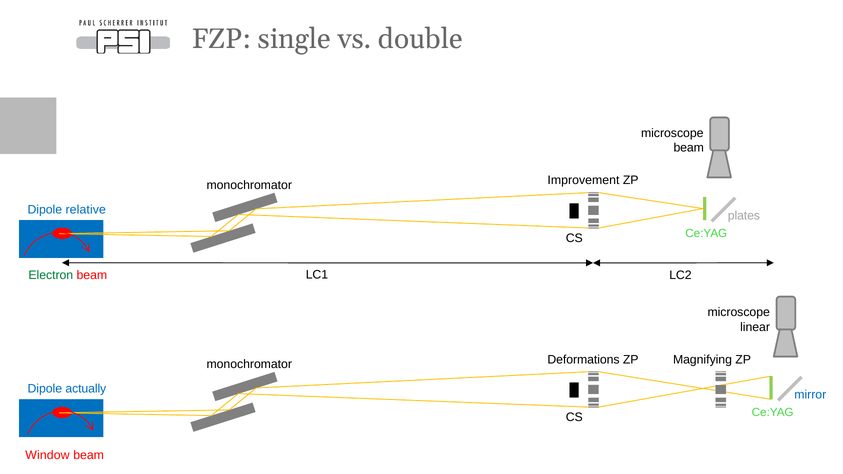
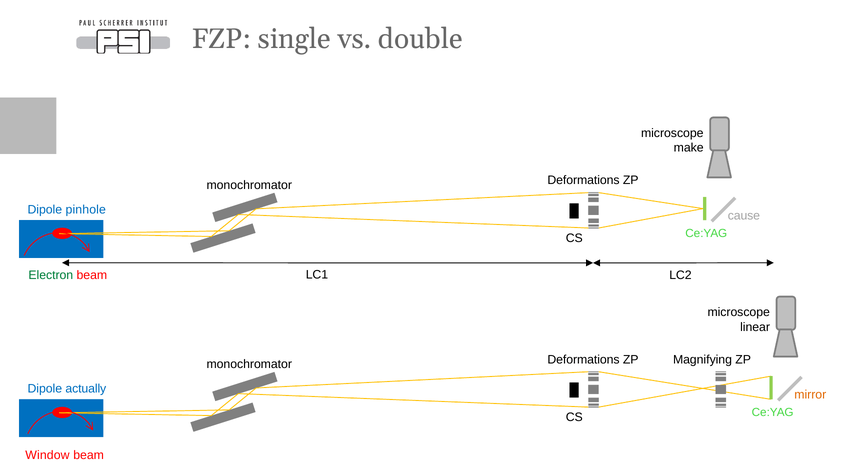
beam: beam -> make (689, 148)
Improvement: Improvement -> Deformations (584, 181)
relative: relative -> pinhole (86, 210)
plates: plates -> cause (744, 216)
mirror colour: blue -> orange (810, 395)
